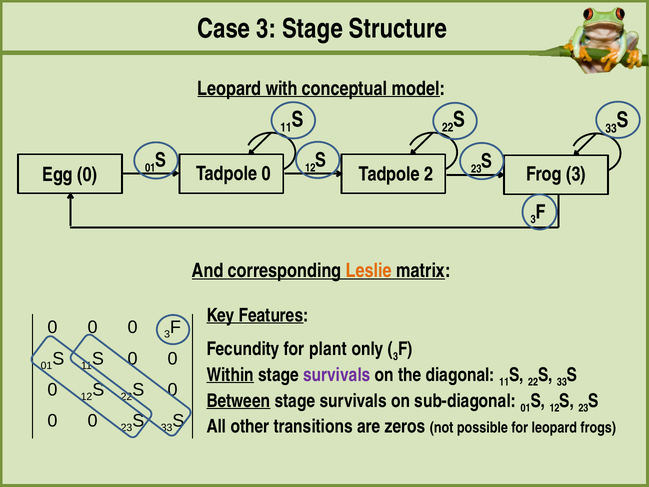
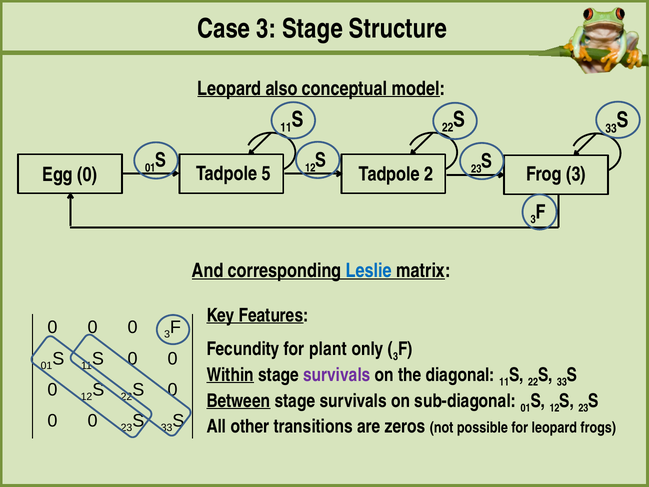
with: with -> also (282, 89)
Tadpole 0: 0 -> 5 (266, 174)
Leslie colour: orange -> blue (369, 271)
